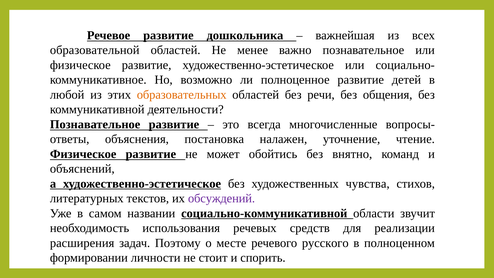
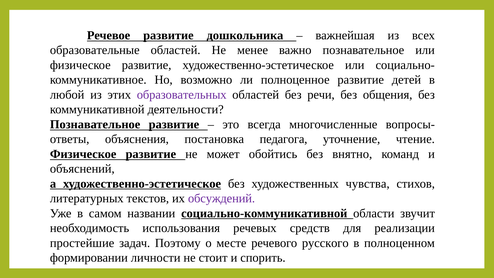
образовательной: образовательной -> образовательные (95, 50)
образовательных colour: orange -> purple (182, 95)
налажен: налажен -> педагога (284, 139)
расширения: расширения -> простейшие (82, 243)
